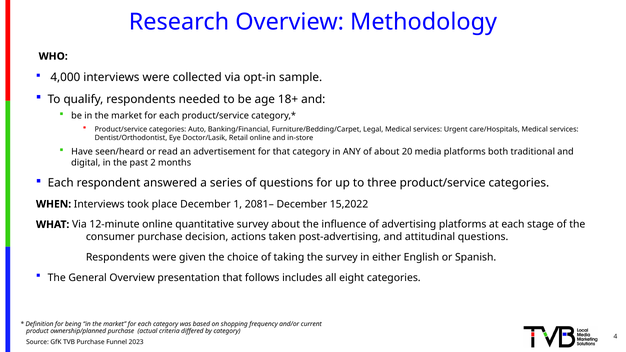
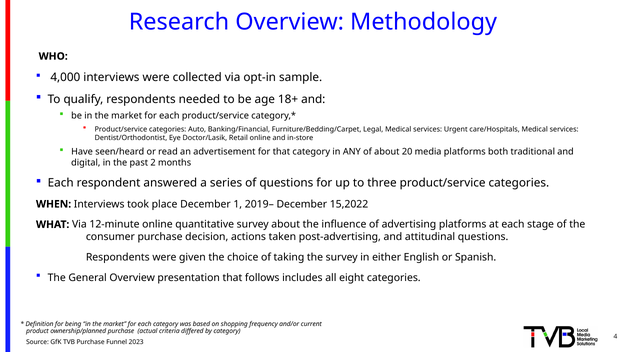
2081–: 2081– -> 2019– (259, 204)
